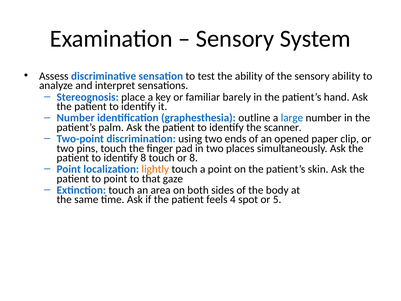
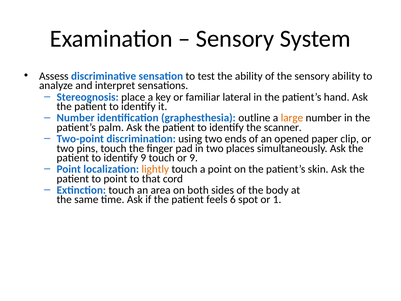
barely: barely -> lateral (237, 97)
large colour: blue -> orange (292, 118)
identify 8: 8 -> 9 (143, 158)
or 8: 8 -> 9 (194, 158)
gaze: gaze -> cord (173, 179)
4: 4 -> 6 (233, 199)
5: 5 -> 1 (277, 199)
